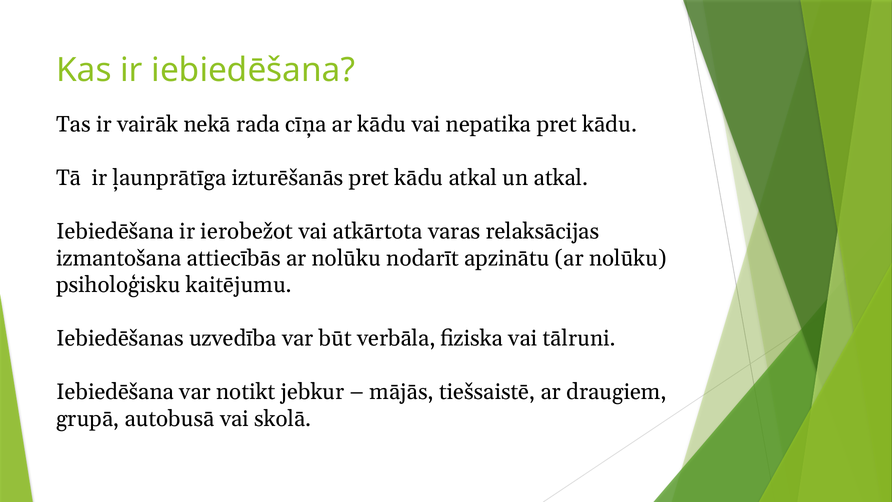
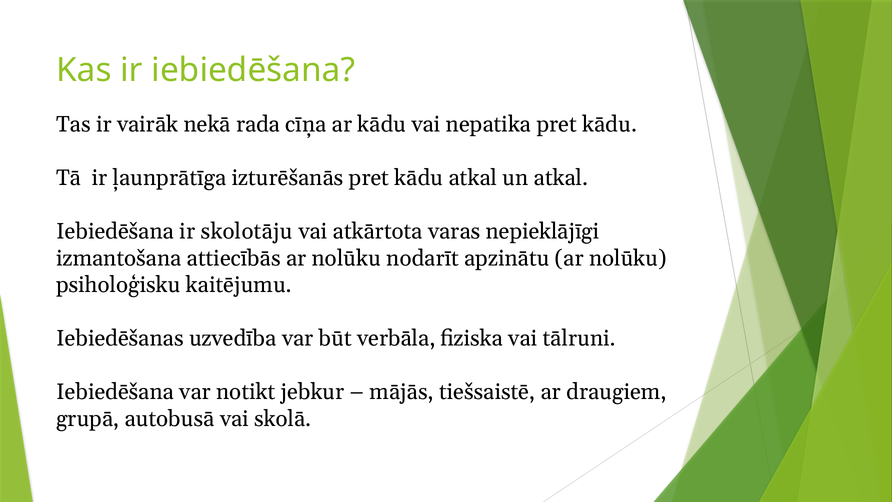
ierobežot: ierobežot -> skolotāju (247, 231)
relaksācijas: relaksācijas -> nepieklājīgi (542, 231)
